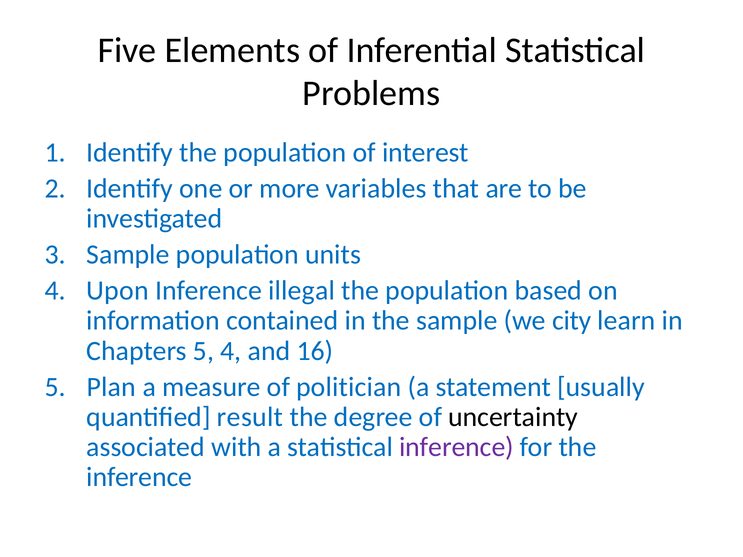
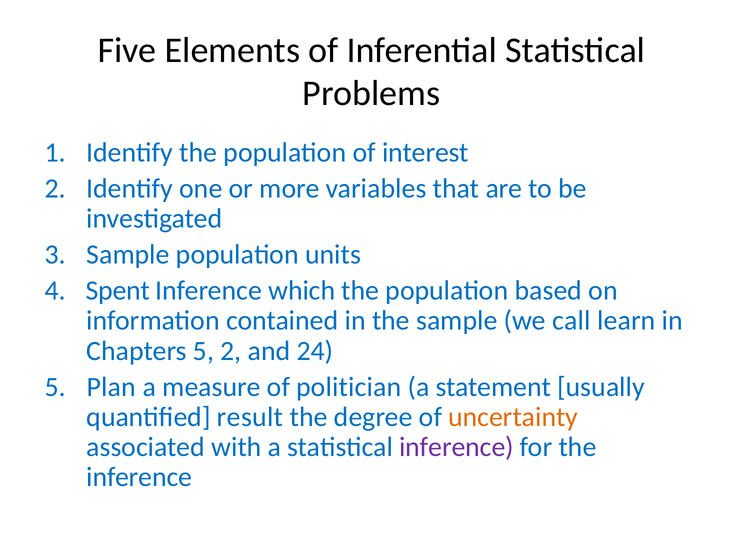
Upon: Upon -> Spent (118, 291)
illegal: illegal -> which (302, 291)
city: city -> call (571, 321)
5 4: 4 -> 2 (231, 351)
16: 16 -> 24 (315, 351)
uncertainty colour: black -> orange (513, 417)
